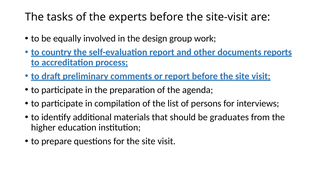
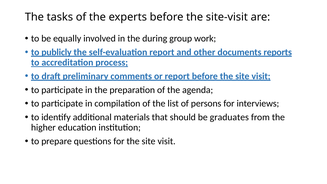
design: design -> during (155, 39)
country: country -> publicly (57, 52)
